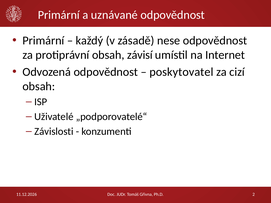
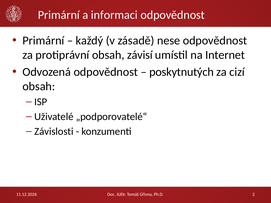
uznávané: uznávané -> informaci (114, 15)
poskytovatel: poskytovatel -> poskytnutých (182, 72)
